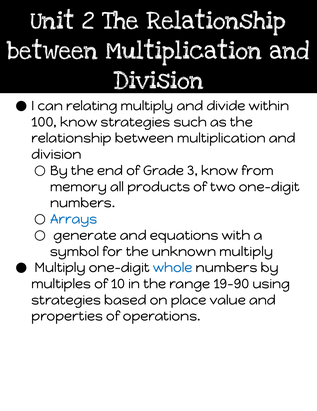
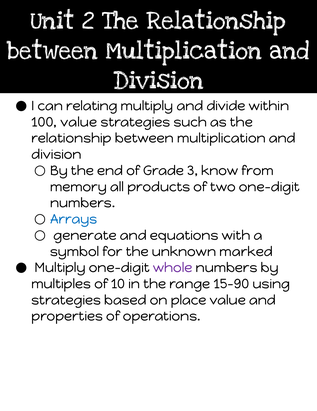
100 know: know -> value (79, 122)
unknown multiply: multiply -> marked (246, 251)
whole colour: blue -> purple (173, 267)
19-90: 19-90 -> 15-90 (231, 283)
